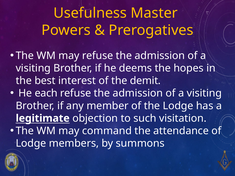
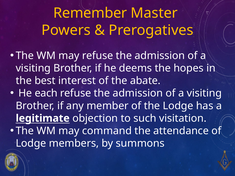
Usefulness: Usefulness -> Remember (90, 13)
demit: demit -> abate (145, 81)
